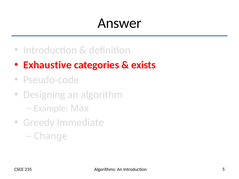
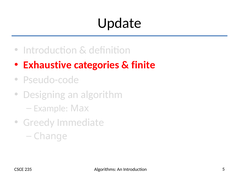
Answer: Answer -> Update (119, 23)
exists: exists -> finite (143, 65)
